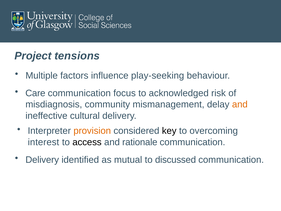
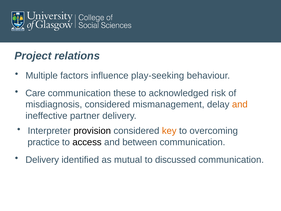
tensions: tensions -> relations (77, 56)
focus: focus -> these (125, 93)
misdiagnosis community: community -> considered (107, 104)
cultural: cultural -> partner (85, 116)
provision colour: orange -> black (92, 131)
key colour: black -> orange (169, 131)
interest: interest -> practice (44, 142)
rationale: rationale -> between (140, 142)
